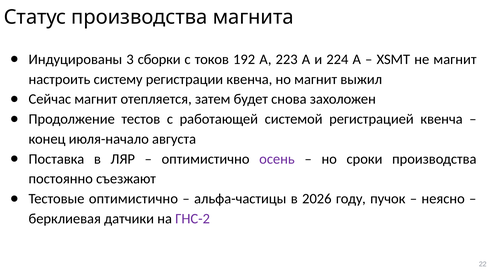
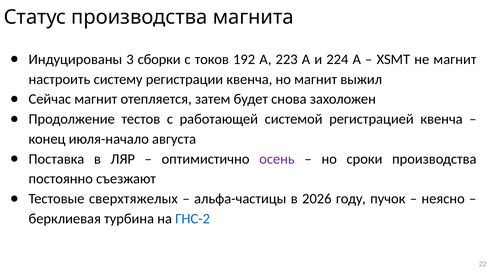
Тестовые оптимистично: оптимистично -> сверхтяжелых (133, 199)
датчики: датчики -> турбина (129, 219)
ГНС-2 colour: purple -> blue (193, 219)
